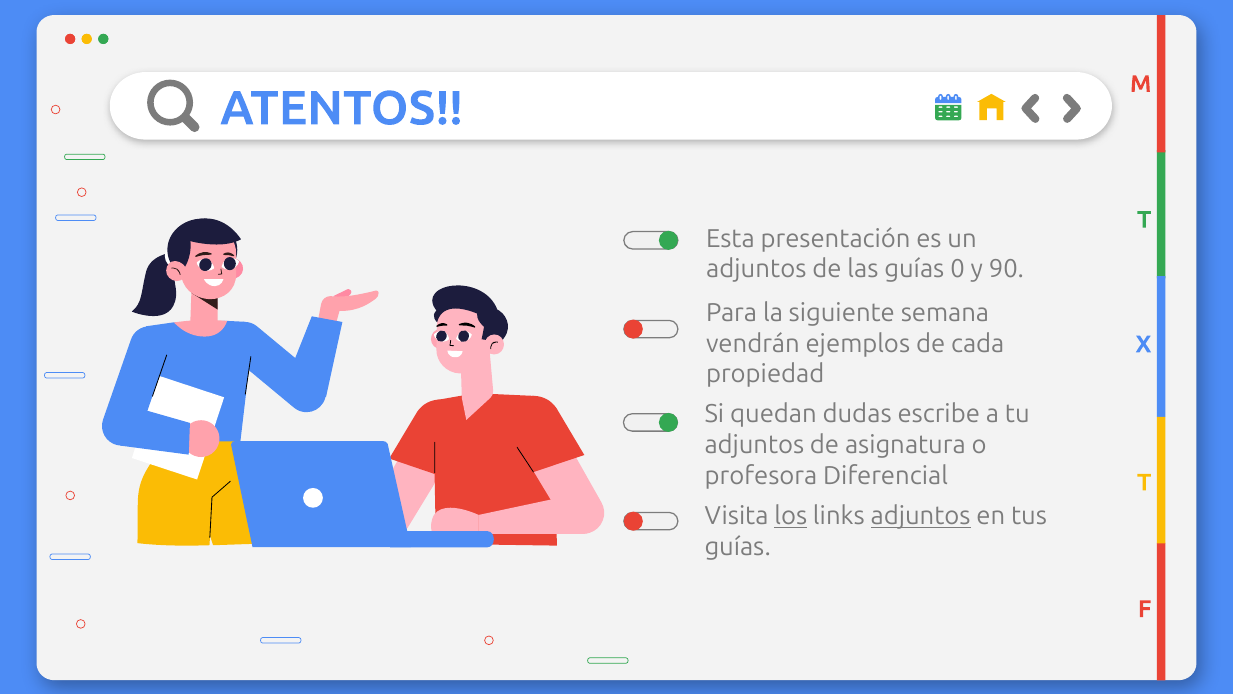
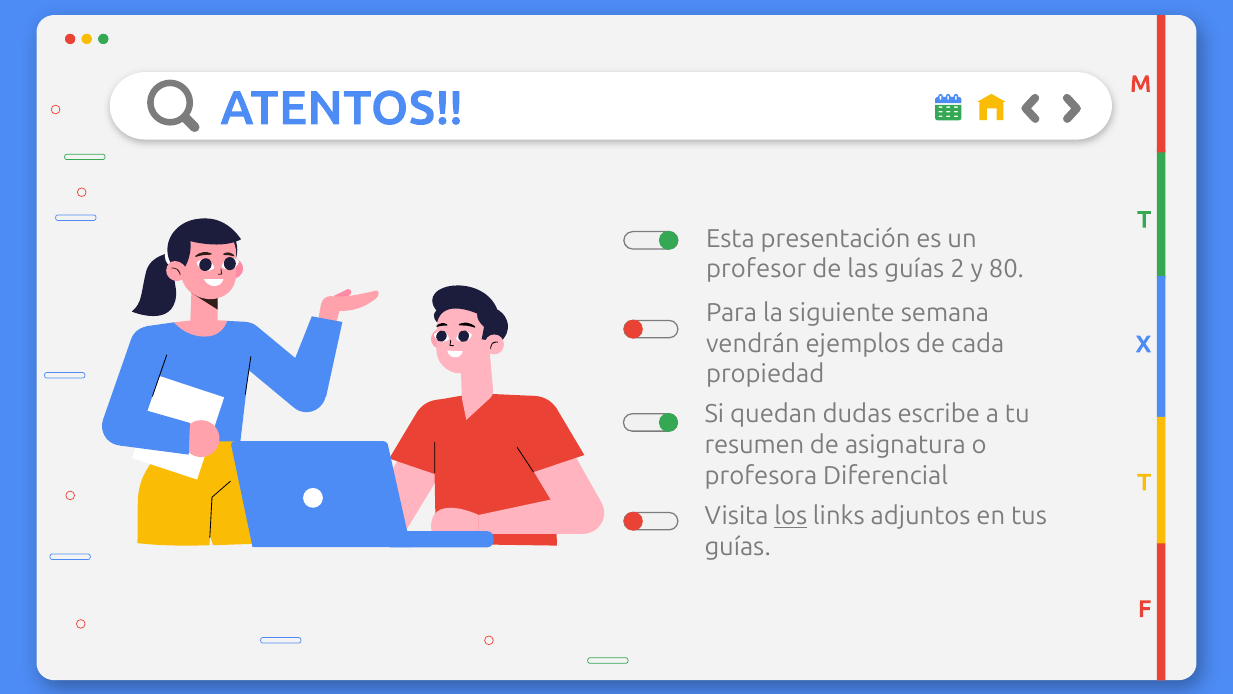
adjuntos: adjuntos -> profesor (756, 269)
0: 0 -> 2 (958, 269)
90: 90 -> 80 (1006, 269)
adjuntos: adjuntos -> resumen (754, 445)
adjuntos underline: present -> none (921, 516)
